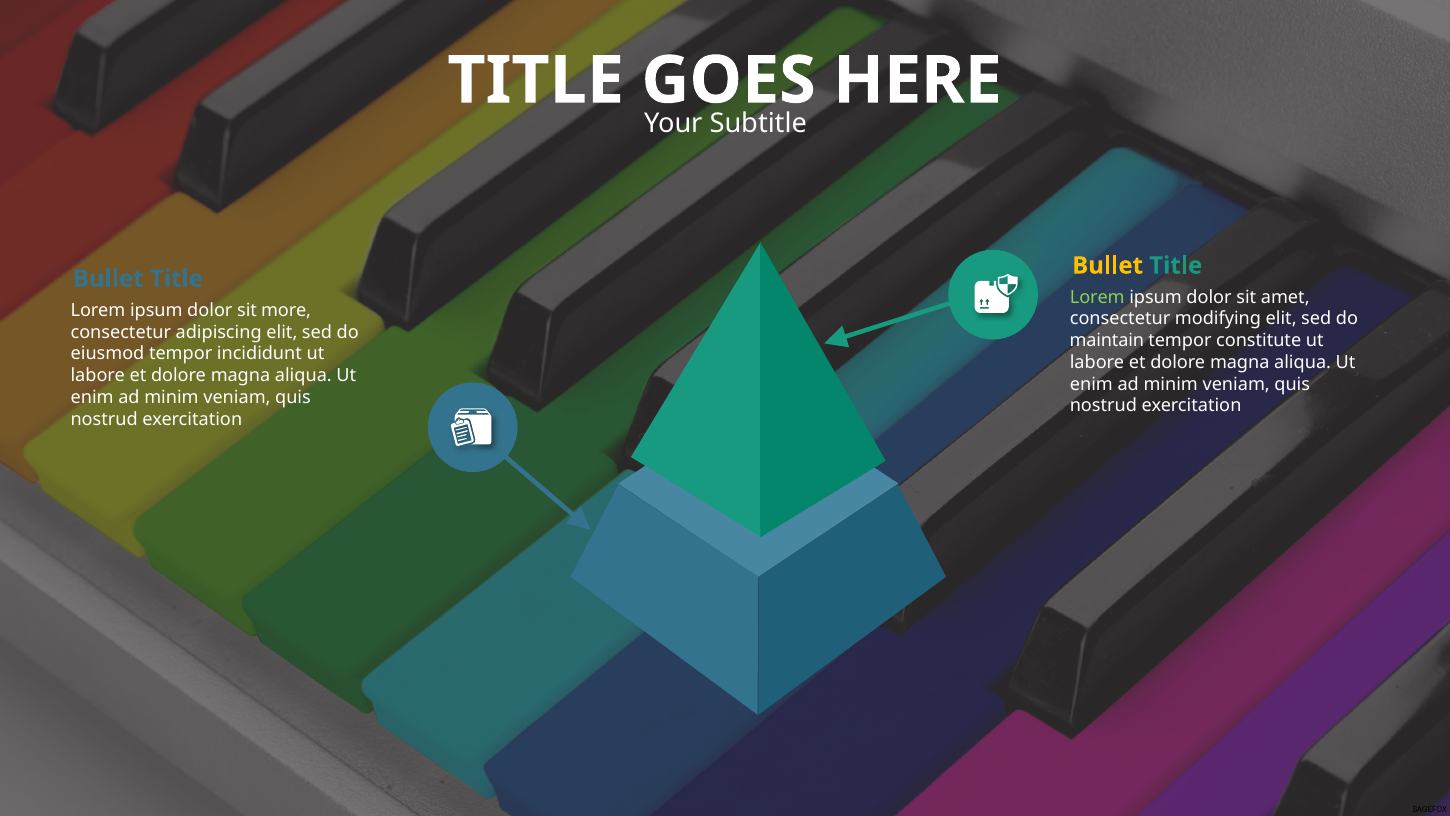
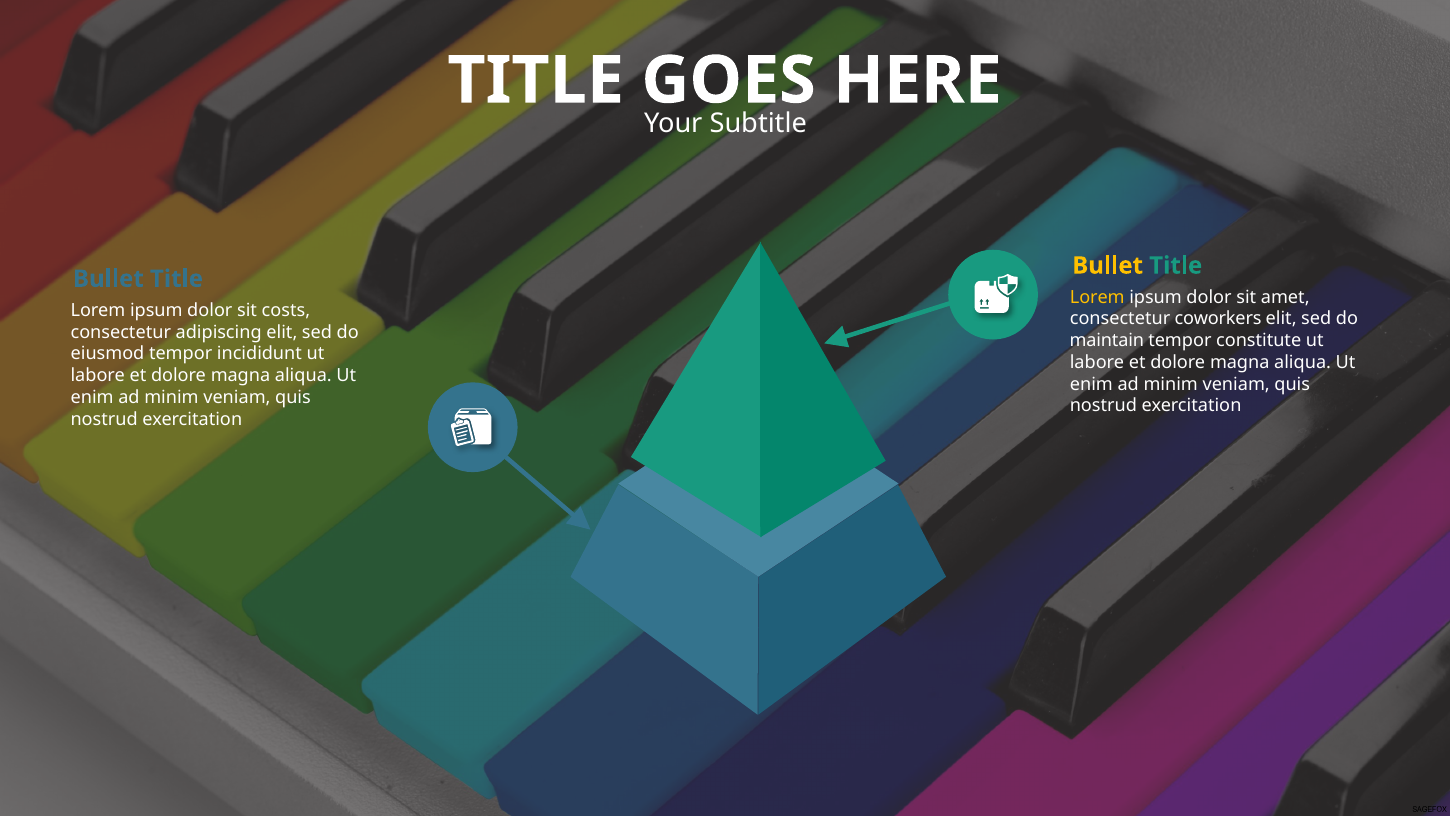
Lorem colour: light green -> yellow (1097, 297)
more: more -> costs (286, 310)
modifying: modifying -> coworkers (1218, 319)
